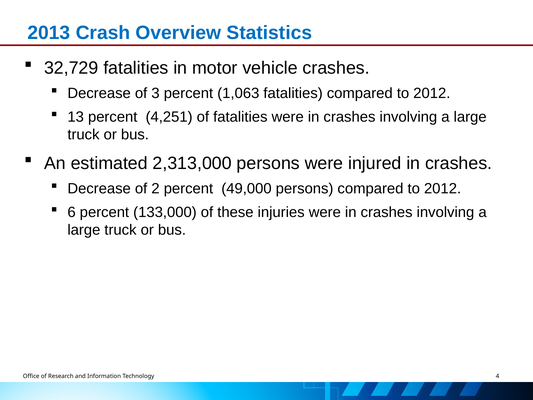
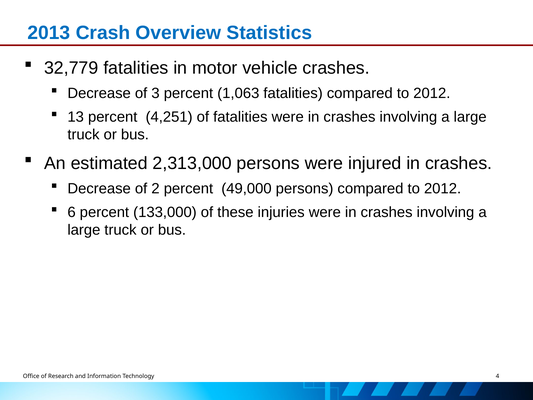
32,729: 32,729 -> 32,779 (71, 68)
